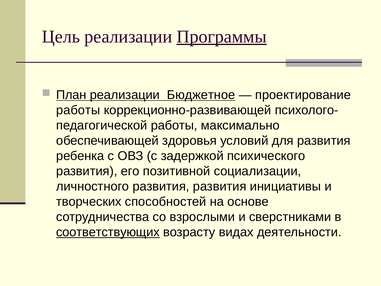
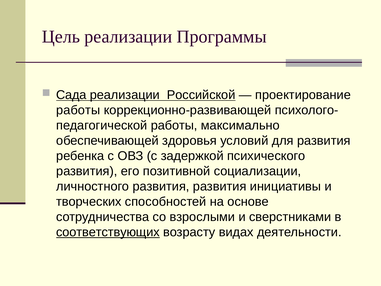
Программы underline: present -> none (222, 37)
План: План -> Сада (71, 95)
Бюджетное: Бюджетное -> Российской (201, 95)
